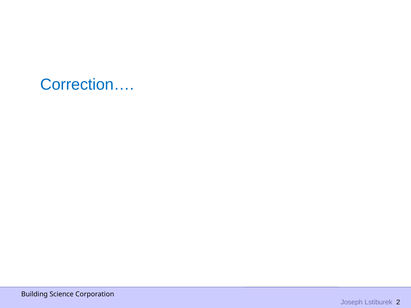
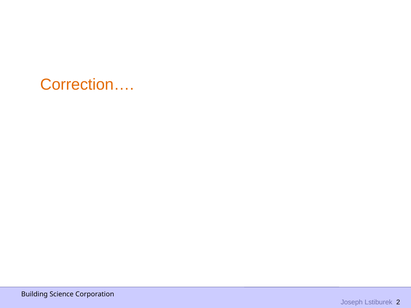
Correction… colour: blue -> orange (87, 85)
